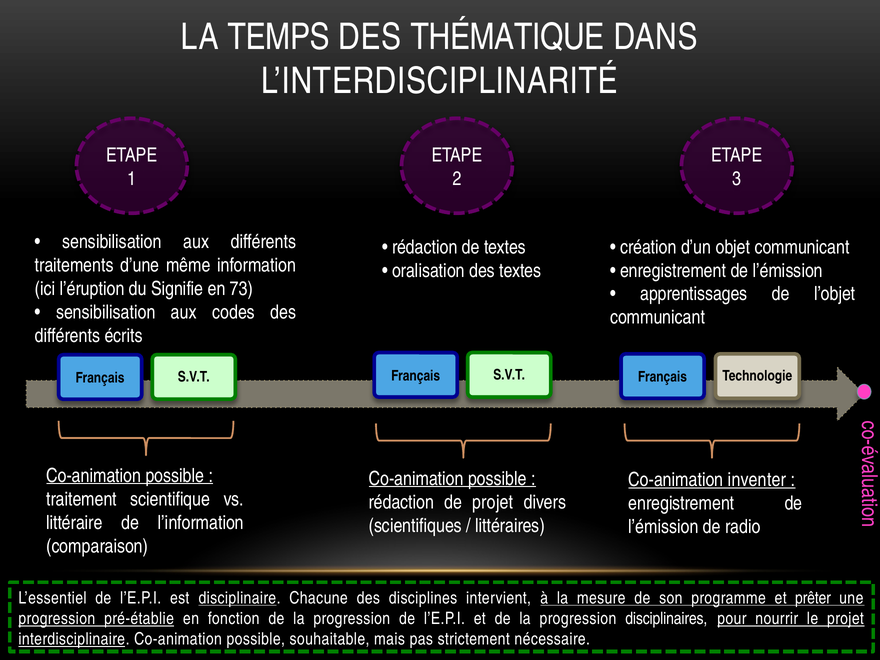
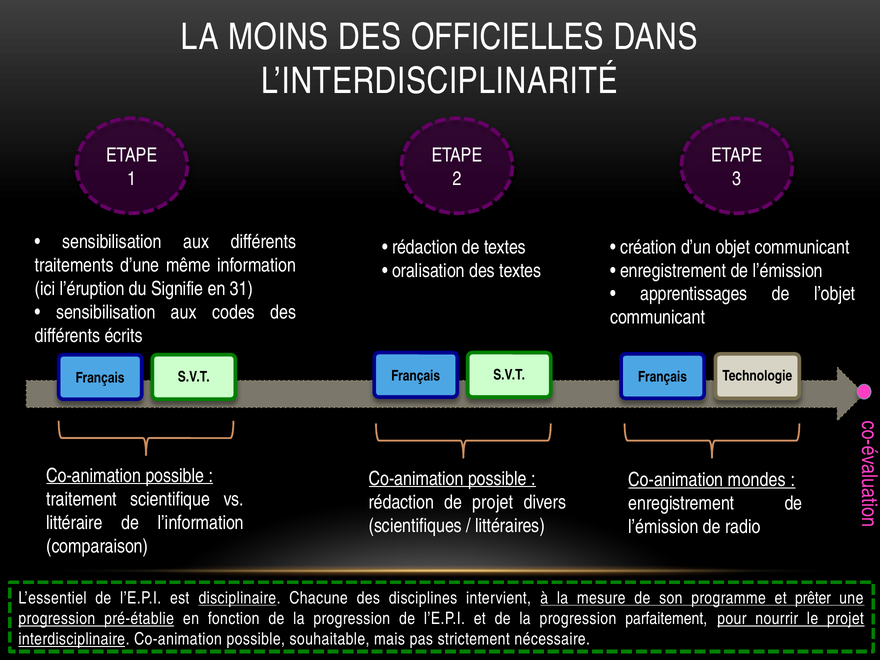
TEMPS: TEMPS -> MOINS (278, 37)
THÉMATIQUE: THÉMATIQUE -> OFFICIELLES (507, 37)
73: 73 -> 31 (242, 289)
inventer: inventer -> mondes (757, 480)
disciplinaires: disciplinaires -> parfaitement (666, 619)
